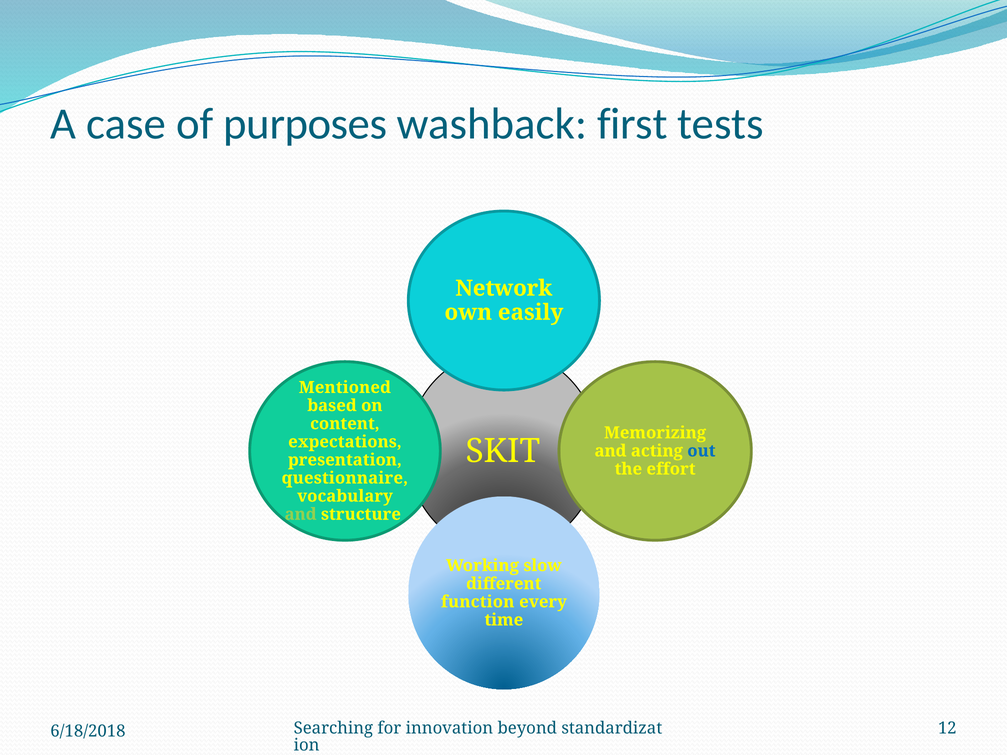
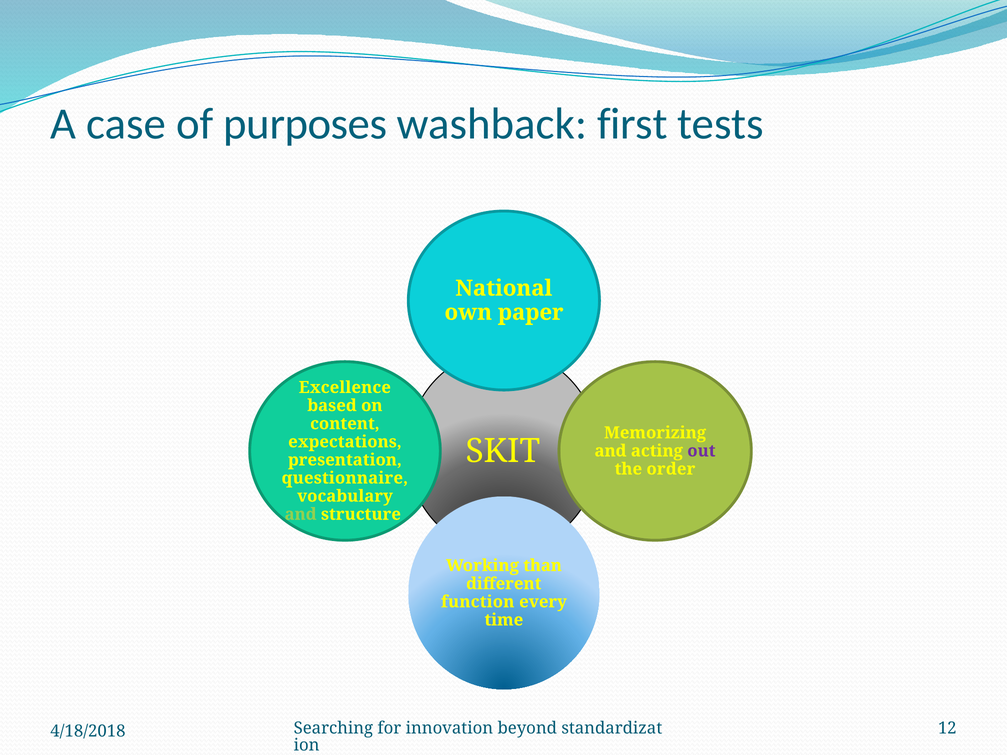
Network: Network -> National (504, 288)
easily: easily -> paper (531, 313)
Mentioned: Mentioned -> Excellence (345, 388)
out colour: blue -> purple (701, 451)
effort: effort -> order (671, 469)
slow: slow -> than (543, 566)
6/18/2018: 6/18/2018 -> 4/18/2018 (88, 731)
